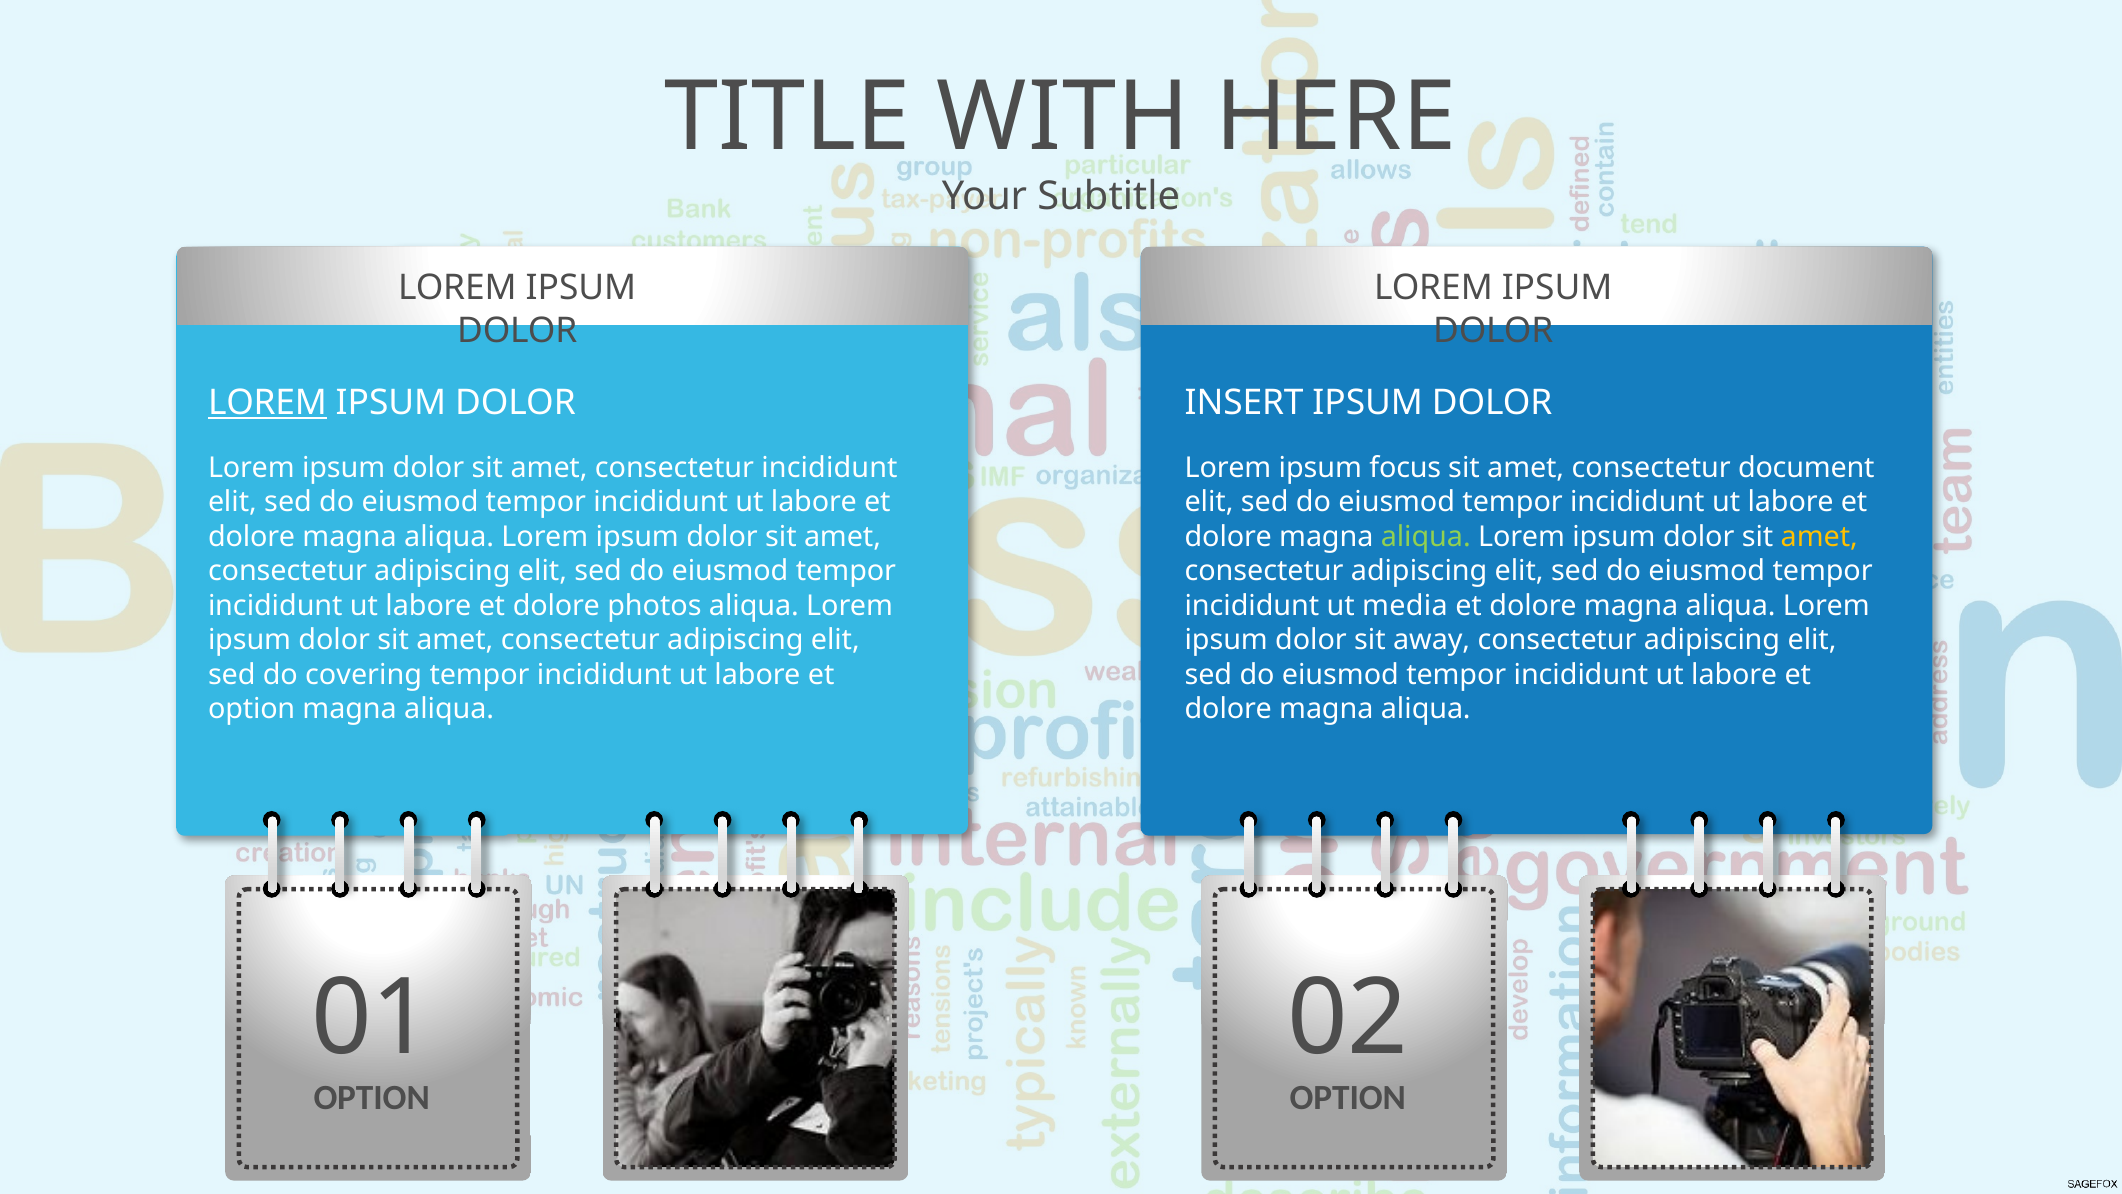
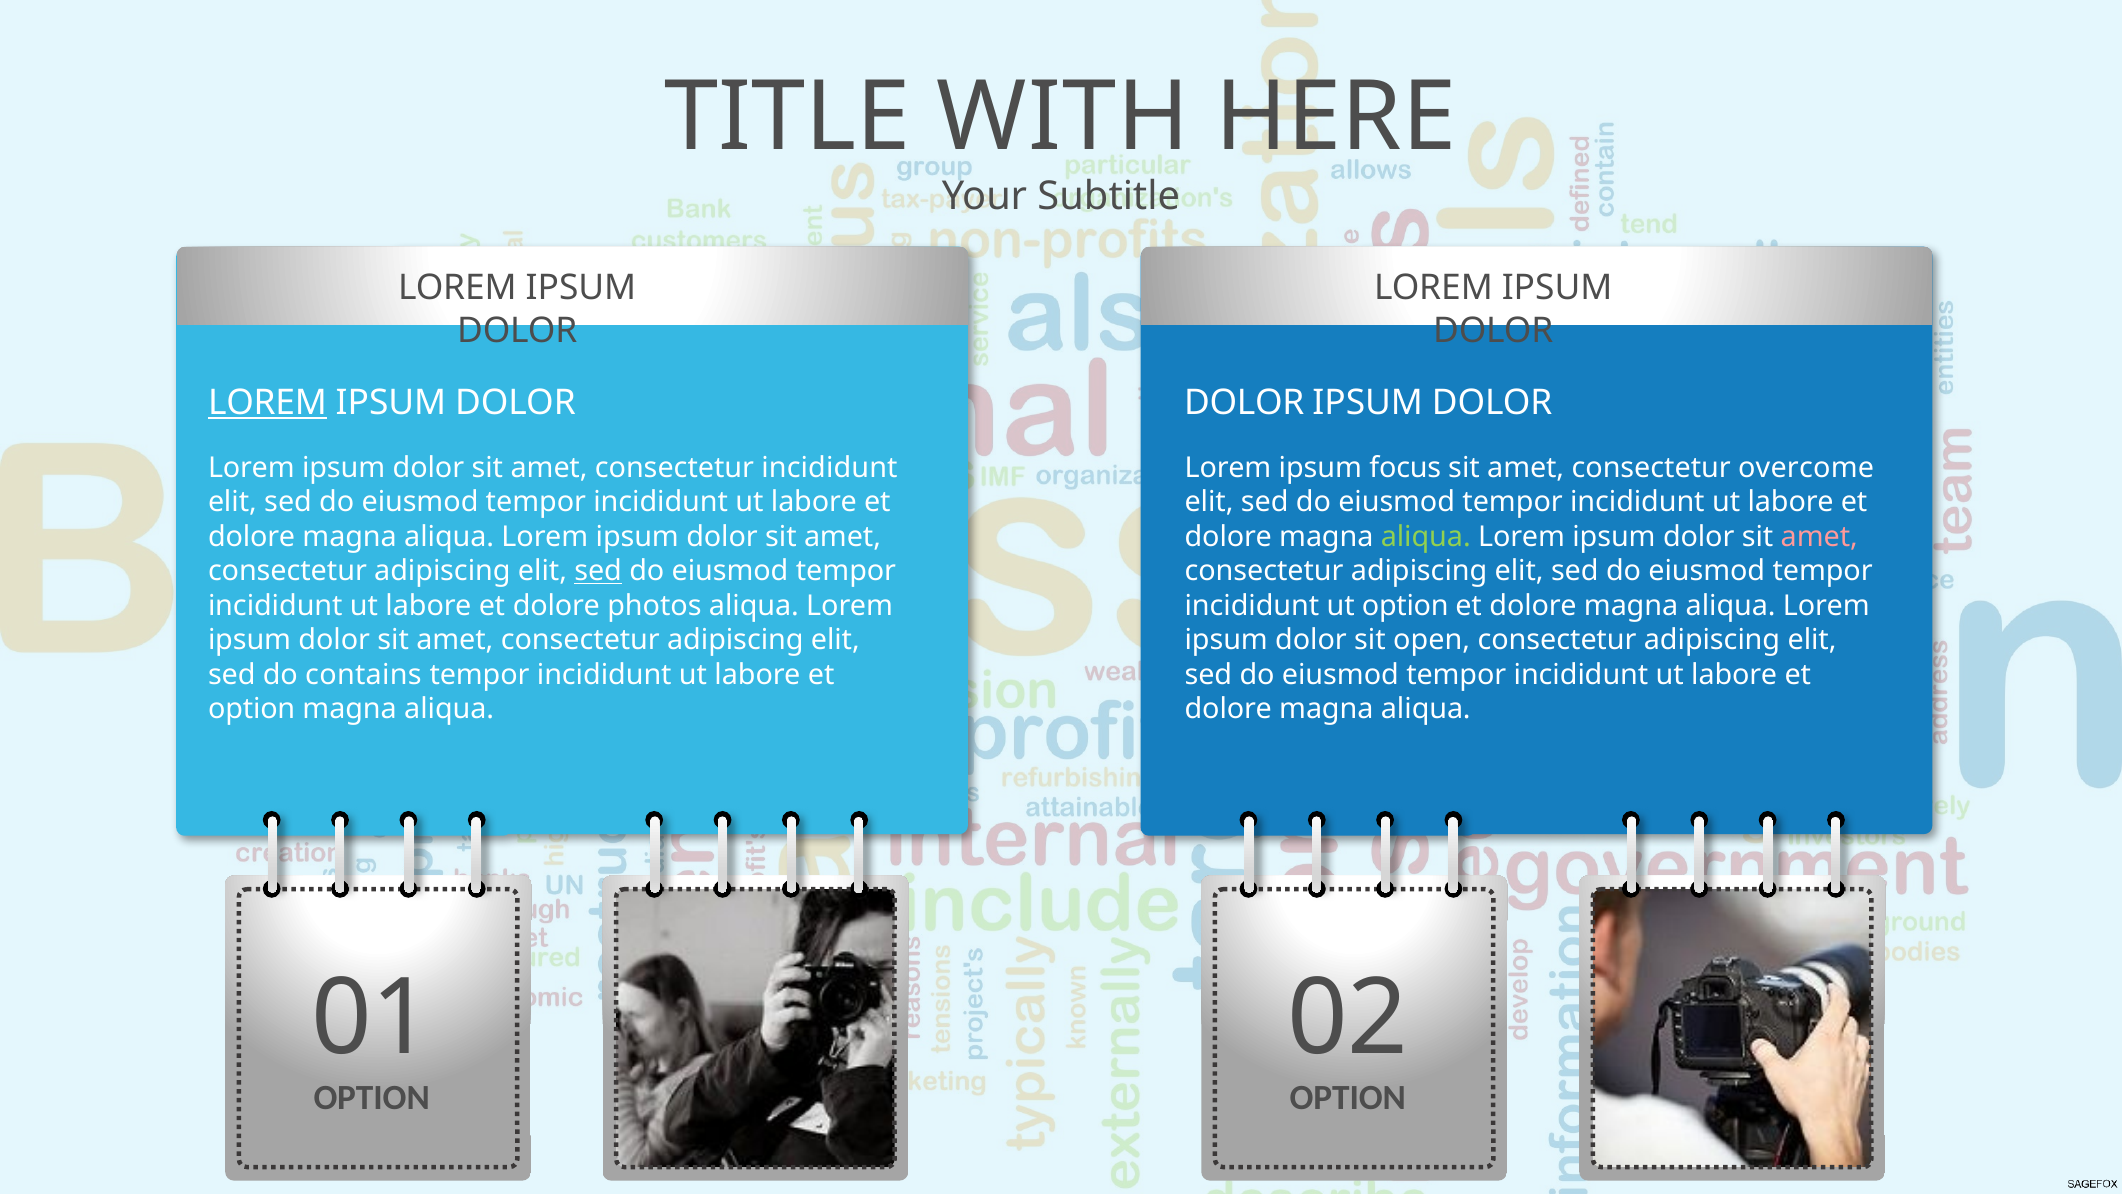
INSERT: INSERT -> DOLOR (1244, 403)
document: document -> overcome (1806, 467)
amet colour: yellow -> pink (1819, 536)
sed underline: none -> present (598, 571)
ut media: media -> option (1405, 605)
away: away -> open (1432, 640)
covering: covering -> contains (363, 675)
